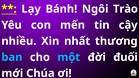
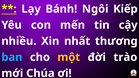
Trào: Trào -> Kiếp (125, 9)
một colour: light blue -> yellow (69, 57)
đuối: đuối -> trào (125, 57)
